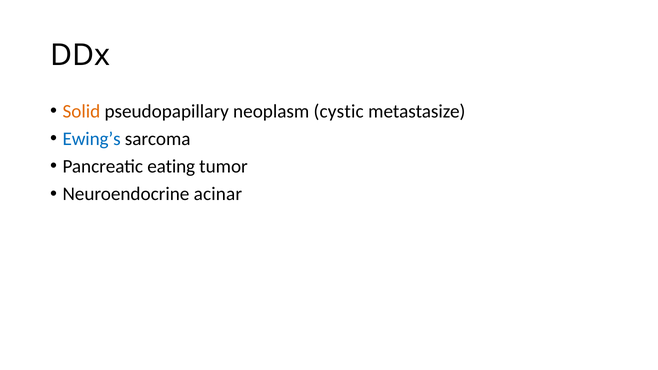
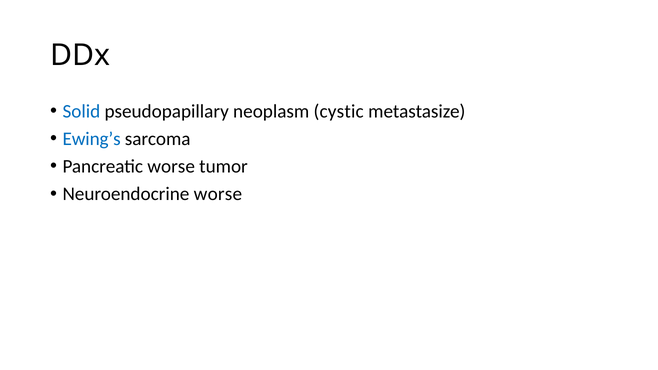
Solid colour: orange -> blue (81, 111)
Pancreatic eating: eating -> worse (171, 166)
Neuroendocrine acinar: acinar -> worse (218, 194)
